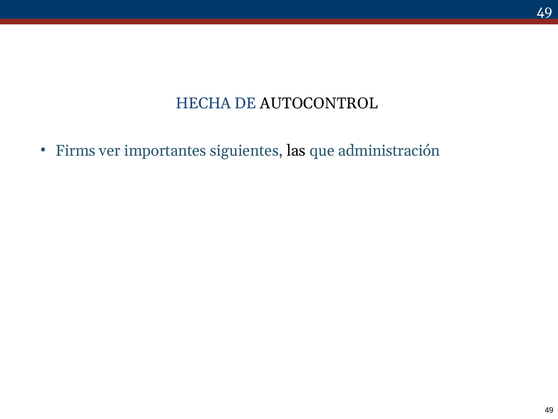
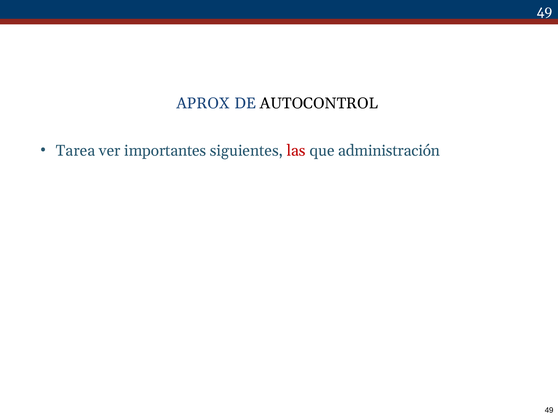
HECHA: HECHA -> APROX (203, 103)
Firms: Firms -> Tarea (75, 150)
las colour: black -> red (296, 150)
